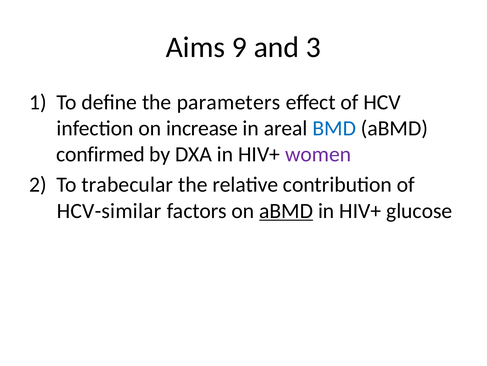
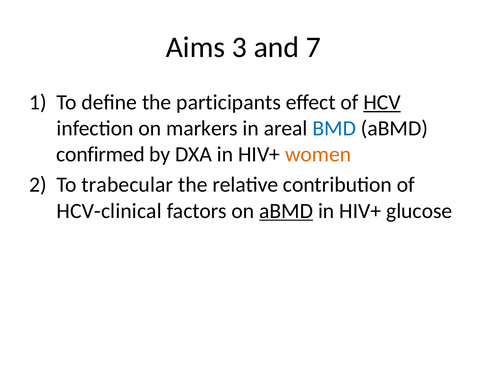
9: 9 -> 3 (239, 47)
3: 3 -> 7 (313, 47)
parameters: parameters -> participants (229, 102)
HCV underline: none -> present (382, 102)
increase: increase -> markers (202, 128)
women colour: purple -> orange (318, 154)
HCV-similar: HCV-similar -> HCV-clinical (109, 210)
